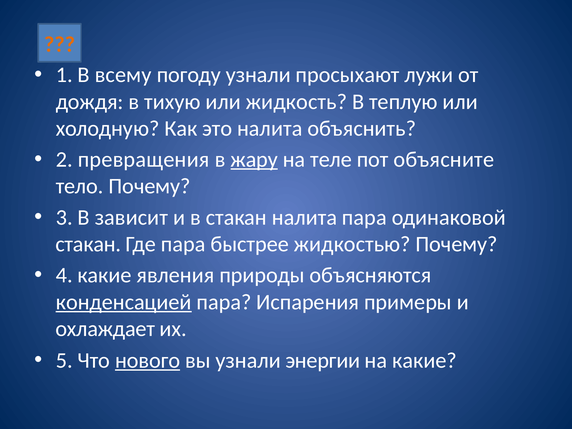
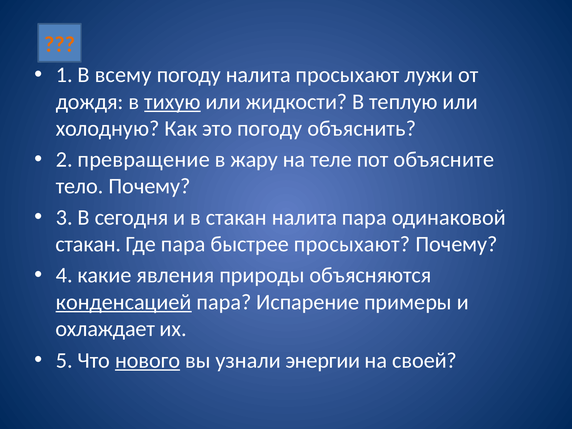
погоду узнали: узнали -> налита (258, 75)
тихую underline: none -> present (172, 102)
жидкость: жидкость -> жидкости (297, 102)
это налита: налита -> погоду (270, 128)
превращения: превращения -> превращение (144, 160)
жару underline: present -> none (254, 160)
зависит: зависит -> сегодня (132, 217)
быстрее жидкостью: жидкостью -> просыхают (352, 244)
Испарения: Испарения -> Испарение (308, 302)
на какие: какие -> своей (425, 361)
